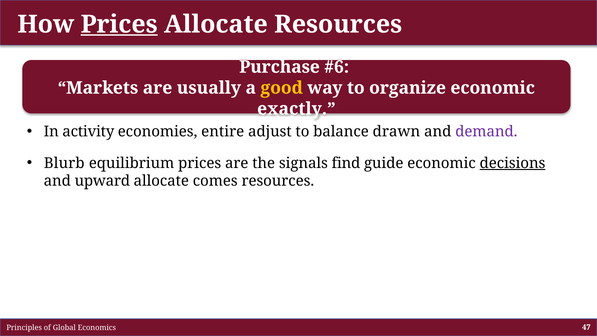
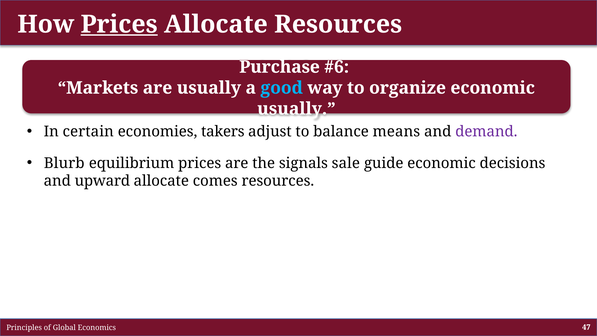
good colour: yellow -> light blue (282, 88)
exactly: exactly -> usually (296, 109)
activity: activity -> certain (88, 132)
entire: entire -> takers (223, 132)
drawn: drawn -> means (396, 132)
find: find -> sale (346, 163)
decisions underline: present -> none (513, 163)
